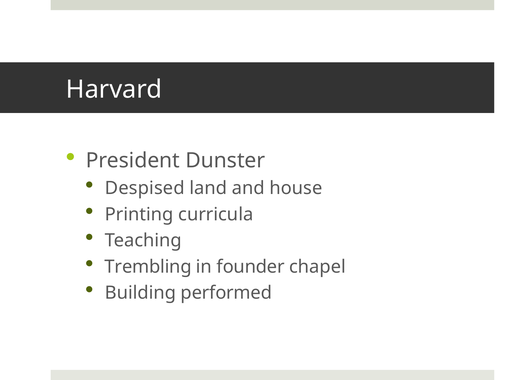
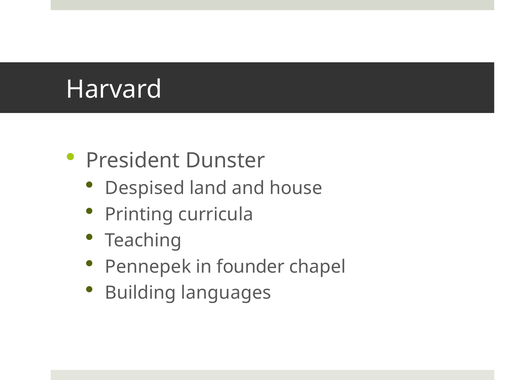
Trembling: Trembling -> Pennepek (148, 267)
performed: performed -> languages (226, 293)
